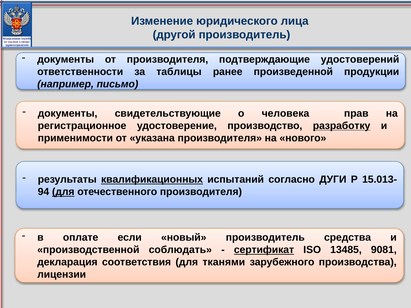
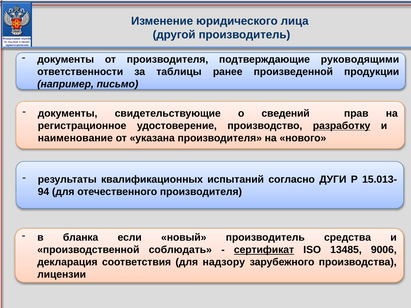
удостоверений: удостоверений -> руководящими (360, 59)
человека: человека -> сведений (286, 114)
применимости: применимости -> наименование (75, 138)
квалификационных underline: present -> none (152, 180)
для underline: present -> none (63, 192)
оплате: оплате -> бланка (81, 238)
9081: 9081 -> 9006 (384, 250)
тканями: тканями -> надзору (224, 262)
